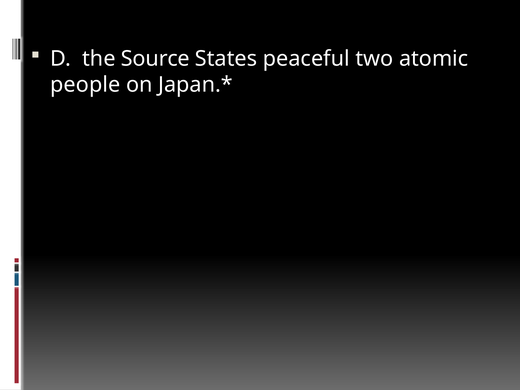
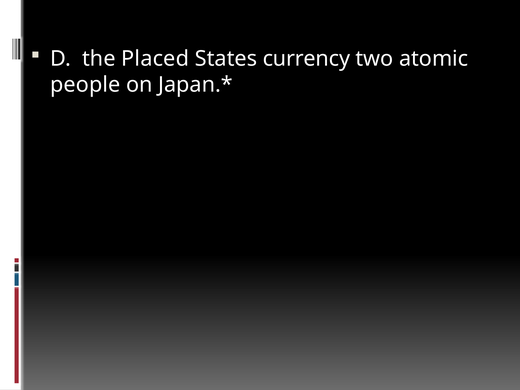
Source: Source -> Placed (155, 59)
peaceful: peaceful -> currency (306, 59)
